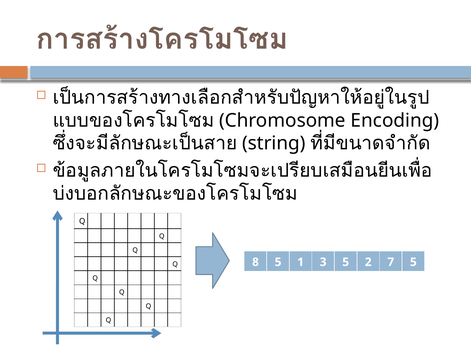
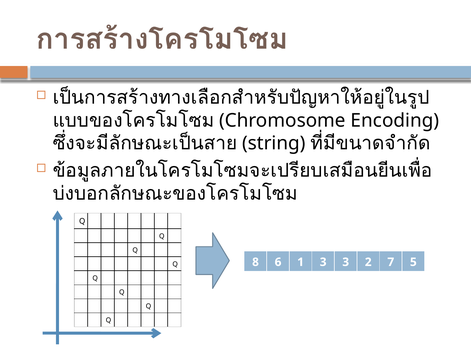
8 5: 5 -> 6 (278, 262)
3 5: 5 -> 3 (346, 262)
